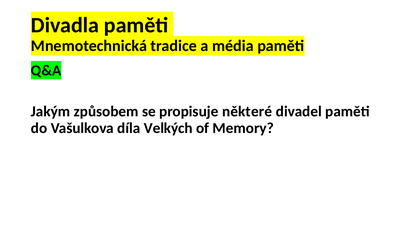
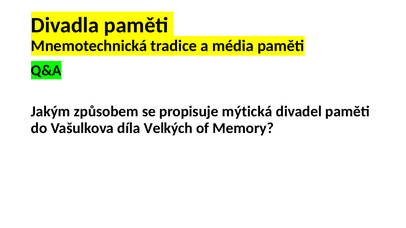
některé: některé -> mýtická (247, 112)
